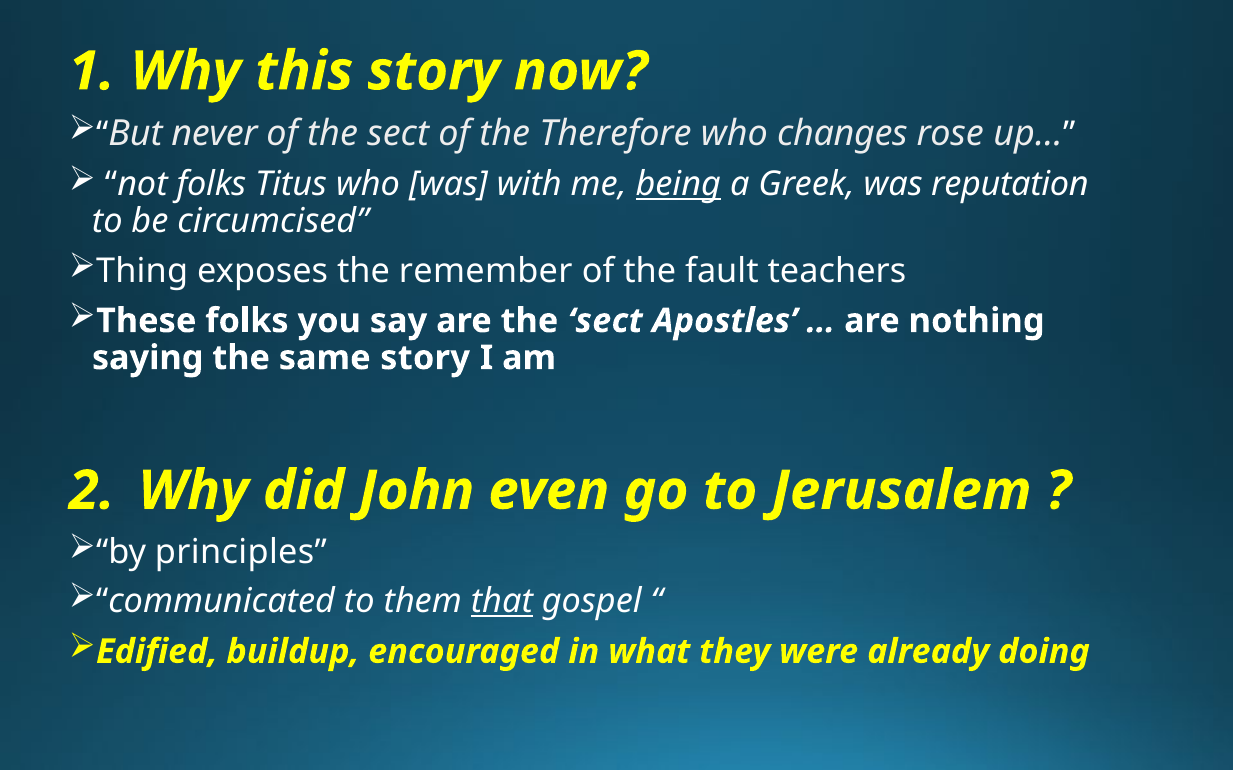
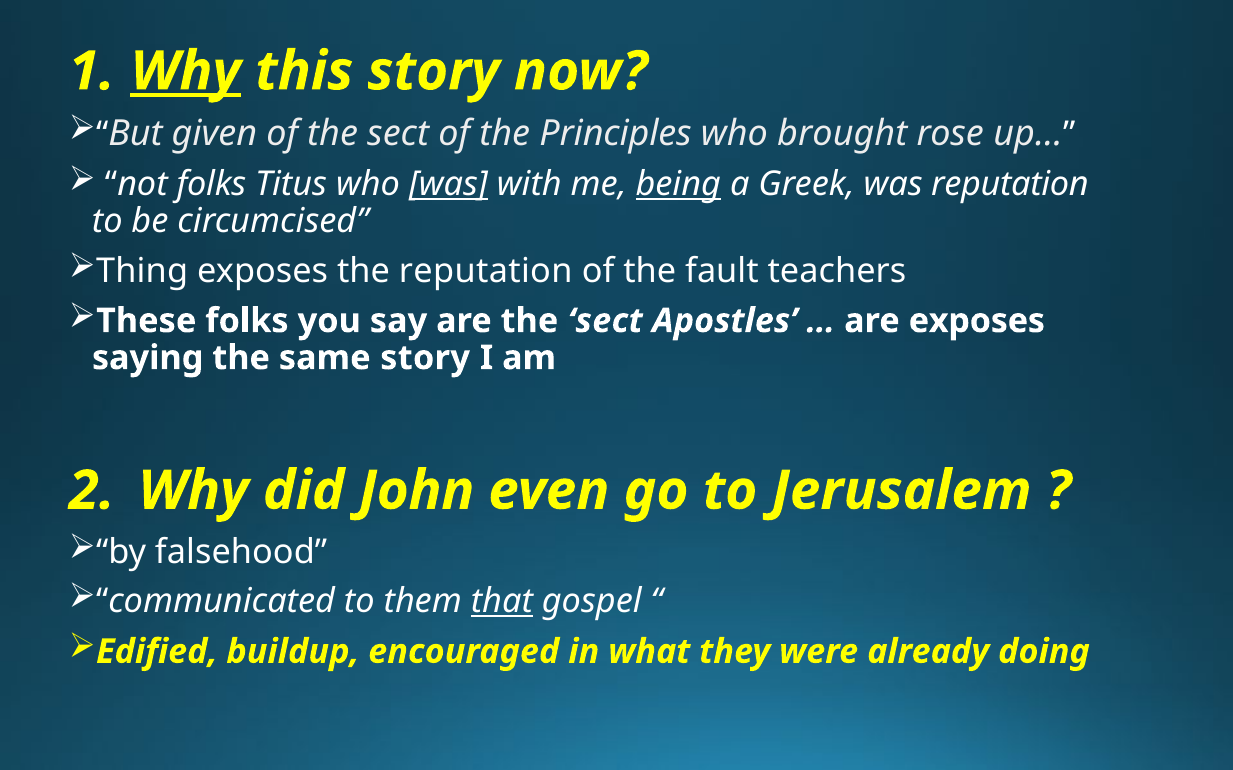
Why underline: none -> present (186, 71)
never: never -> given (214, 133)
Therefore: Therefore -> Principles (616, 133)
changes: changes -> brought (842, 133)
was underline: none -> present (448, 184)
the remember: remember -> reputation (486, 271)
are nothing: nothing -> exposes (977, 321)
principles: principles -> falsehood (241, 552)
